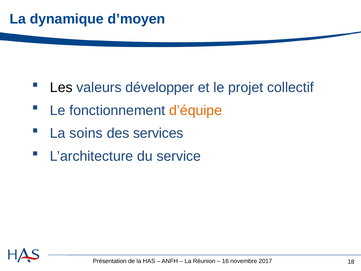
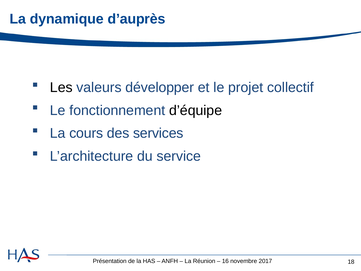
d’moyen: d’moyen -> d’auprès (136, 19)
d’équipe colour: orange -> black (196, 110)
soins: soins -> cours (86, 133)
